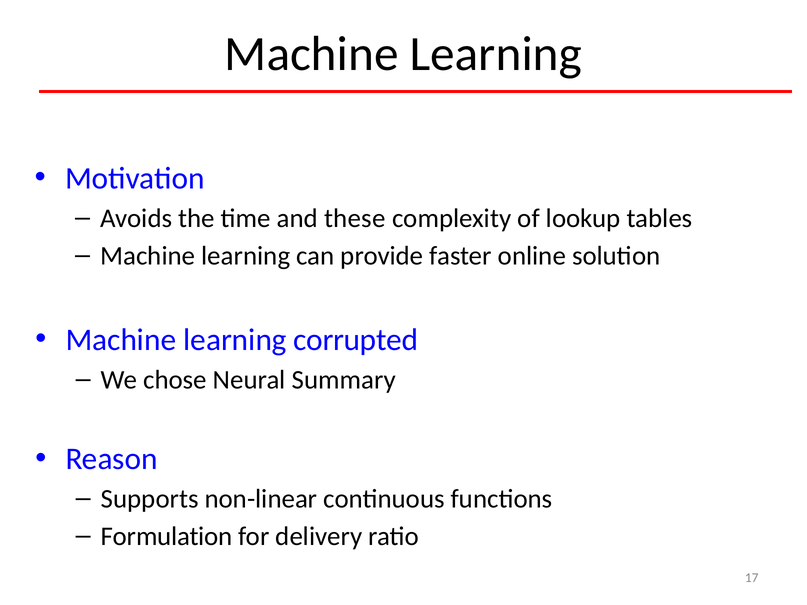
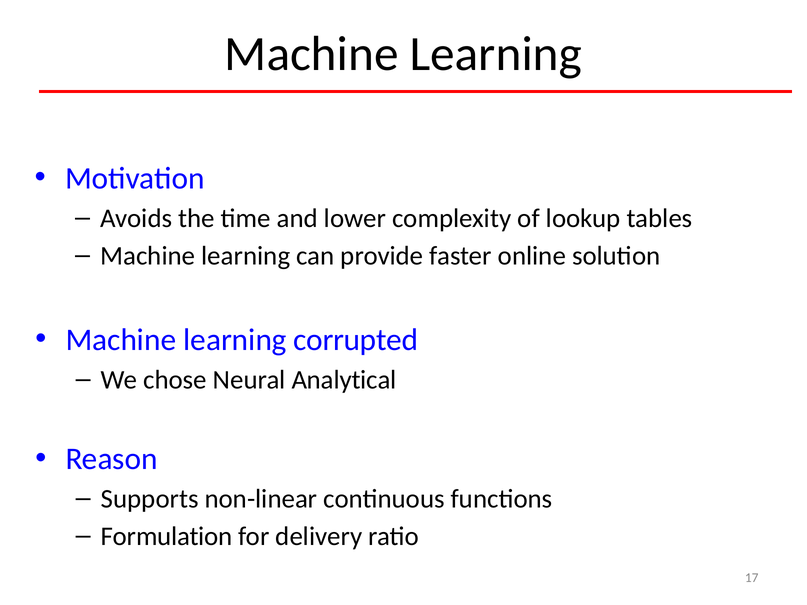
these: these -> lower (355, 218)
Summary: Summary -> Analytical (344, 380)
